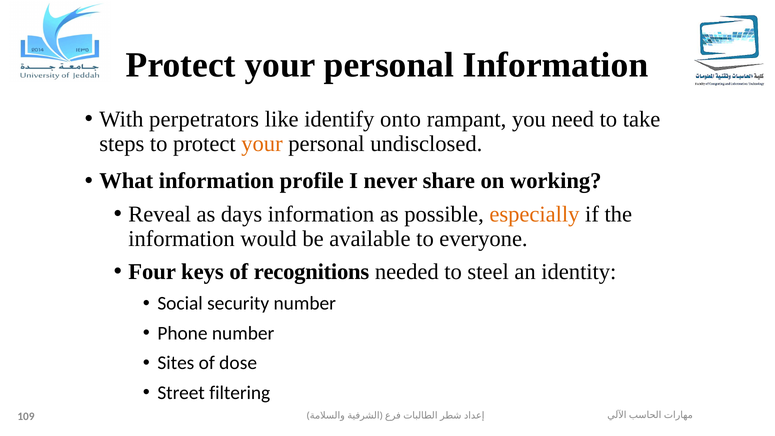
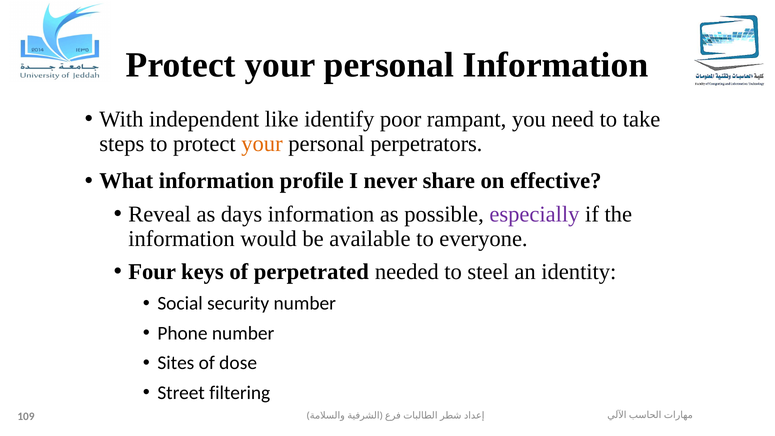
perpetrators: perpetrators -> independent (204, 119)
onto: onto -> poor (401, 119)
undisclosed: undisclosed -> perpetrators (426, 144)
working: working -> effective (556, 181)
especially colour: orange -> purple (534, 214)
recognitions: recognitions -> perpetrated (311, 272)
